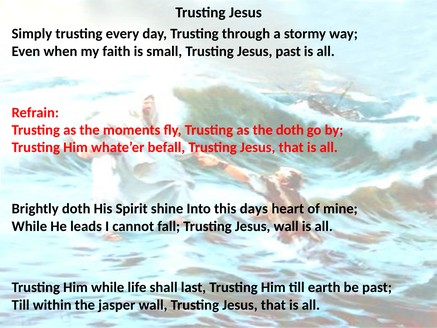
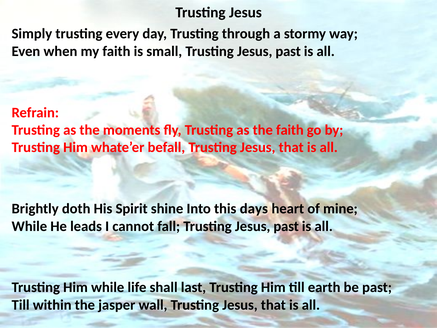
the doth: doth -> faith (290, 130)
fall Trusting Jesus wall: wall -> past (286, 226)
